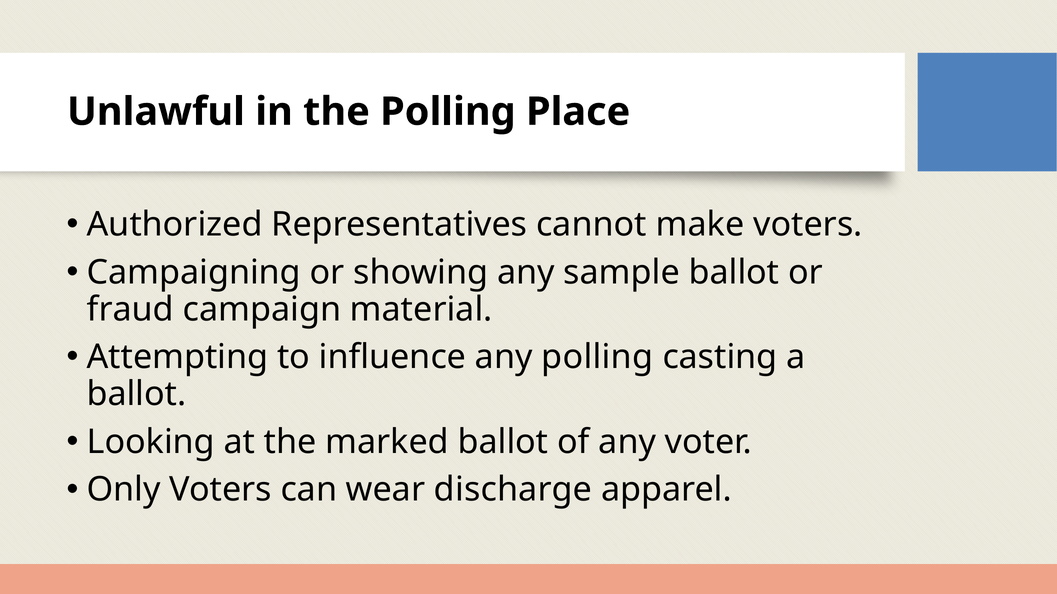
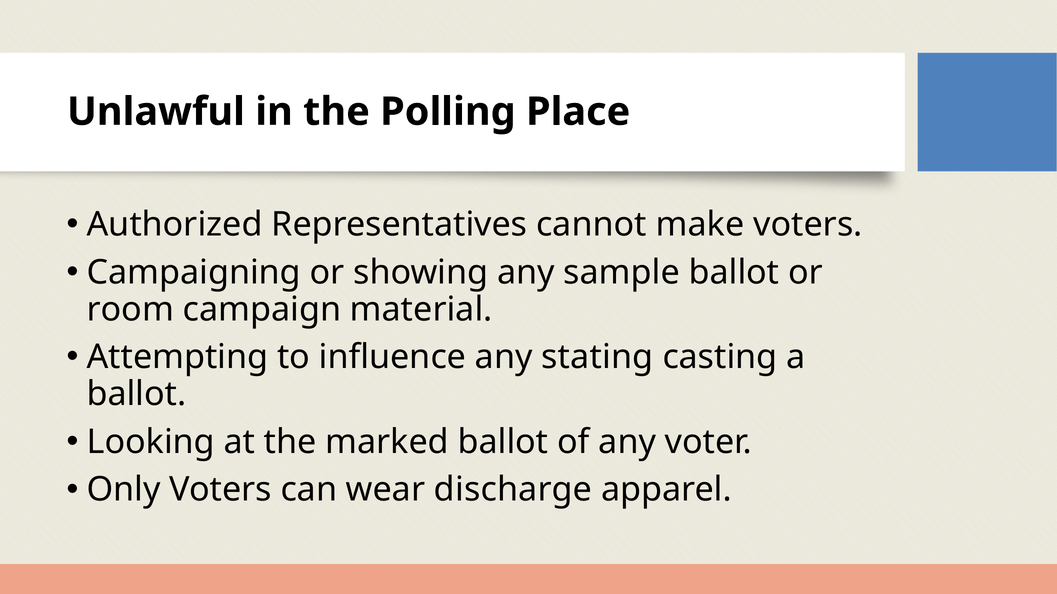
fraud: fraud -> room (130, 310)
any polling: polling -> stating (597, 357)
